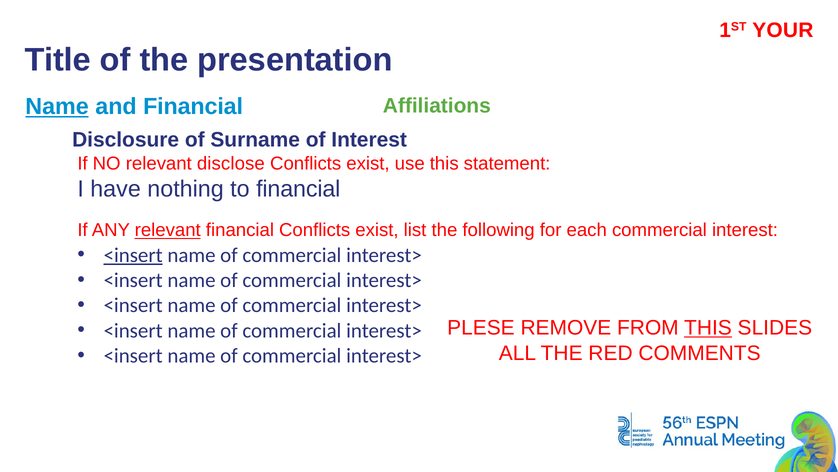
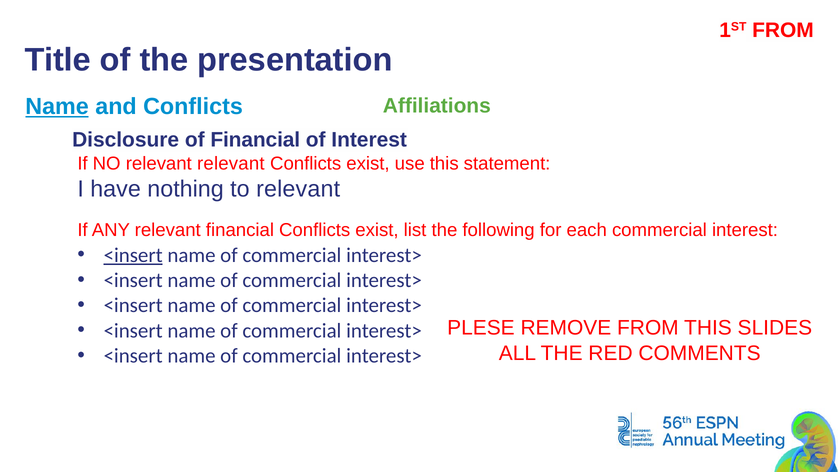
1ST YOUR: YOUR -> FROM (783, 30)
and Financial: Financial -> Conflicts (193, 106)
of Surname: Surname -> Financial (255, 140)
relevant disclose: disclose -> relevant (231, 163)
to financial: financial -> relevant (298, 189)
relevant underline: present -> none (168, 230)
THIS underline: present -> none (708, 327)
